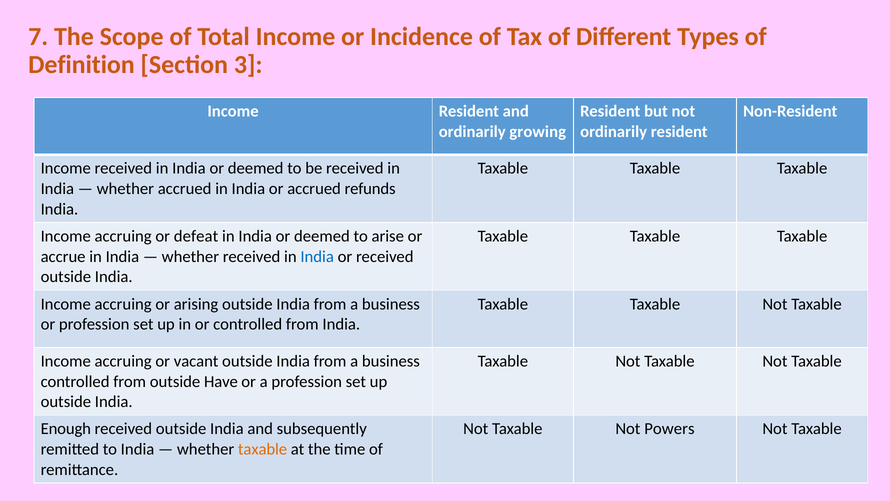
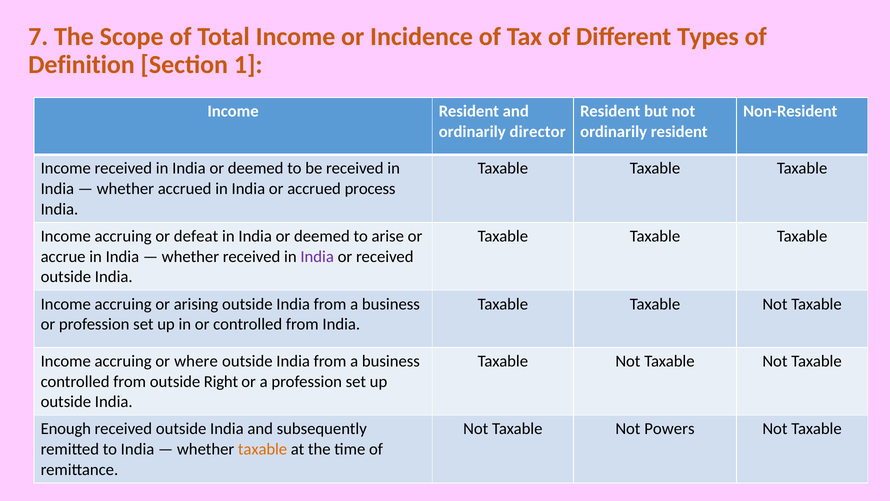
3: 3 -> 1 (248, 64)
growing: growing -> director (538, 132)
refunds: refunds -> process (370, 189)
India colour: blue -> purple (317, 256)
vacant: vacant -> where (196, 361)
Have: Have -> Right (221, 381)
